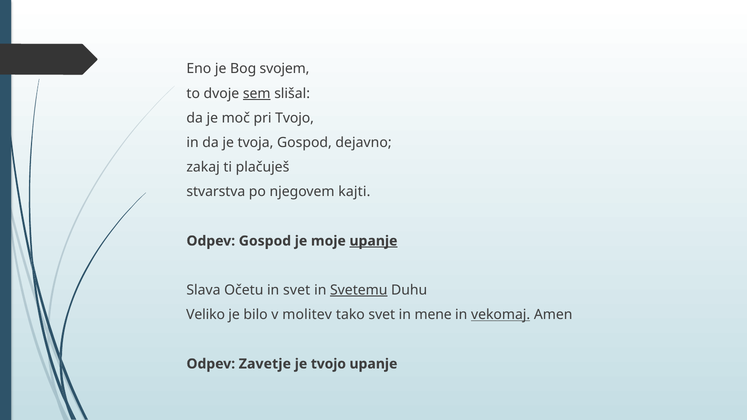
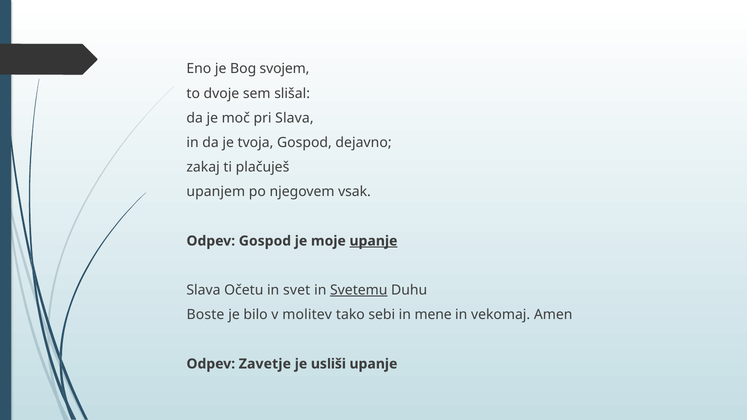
sem underline: present -> none (257, 93)
pri Tvojo: Tvojo -> Slava (294, 118)
stvarstva: stvarstva -> upanjem (216, 192)
kajti: kajti -> vsak (354, 192)
Veliko: Veliko -> Boste (205, 315)
tako svet: svet -> sebi (382, 315)
vekomaj underline: present -> none (501, 315)
je tvojo: tvojo -> usliši (328, 364)
